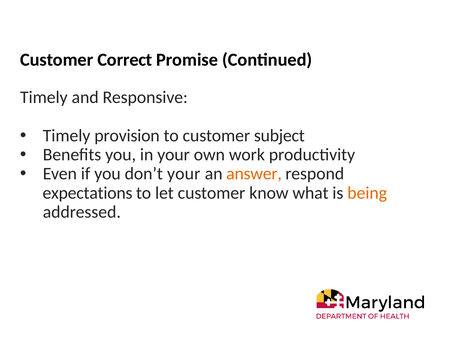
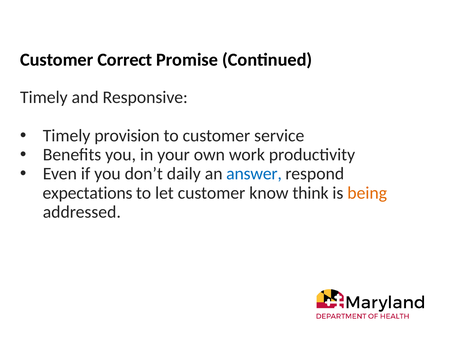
subject: subject -> service (279, 136)
don’t your: your -> daily (184, 174)
answer colour: orange -> blue (254, 174)
what: what -> think (311, 193)
